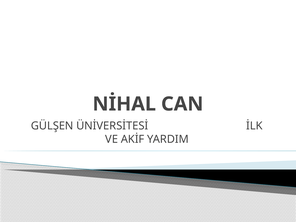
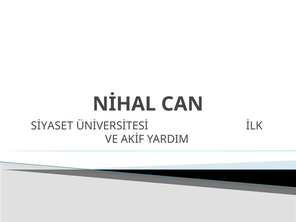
GÜLŞEN: GÜLŞEN -> SİYASET (52, 126)
